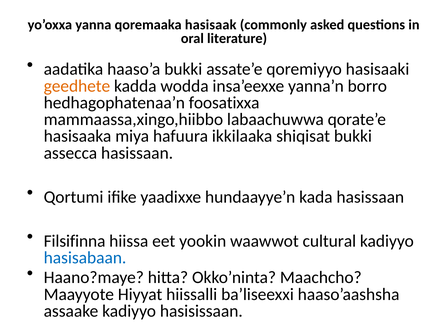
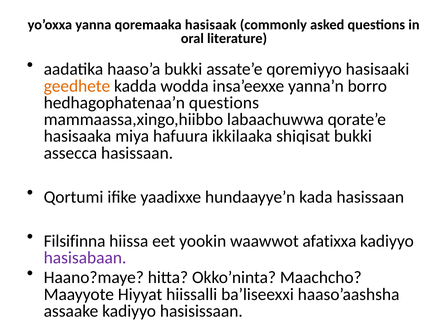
hedhagophatenaa’n foosatixxa: foosatixxa -> questions (224, 103)
cultural: cultural -> afatixxa (329, 241)
hasisabaan colour: blue -> purple (85, 258)
